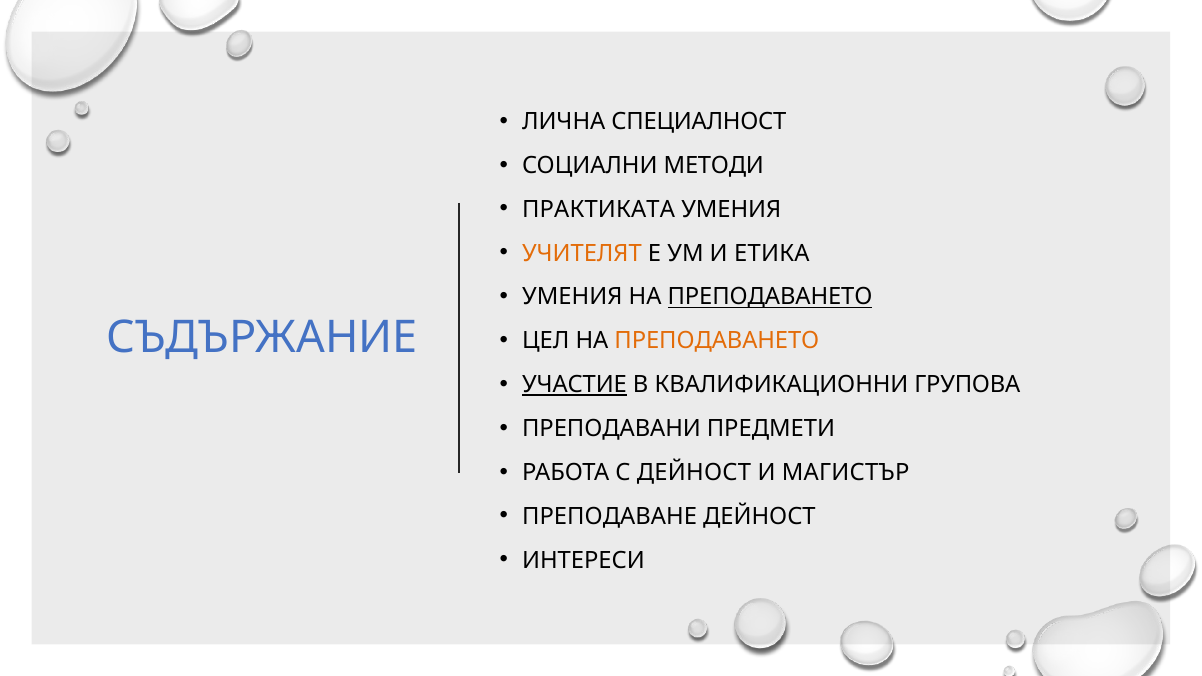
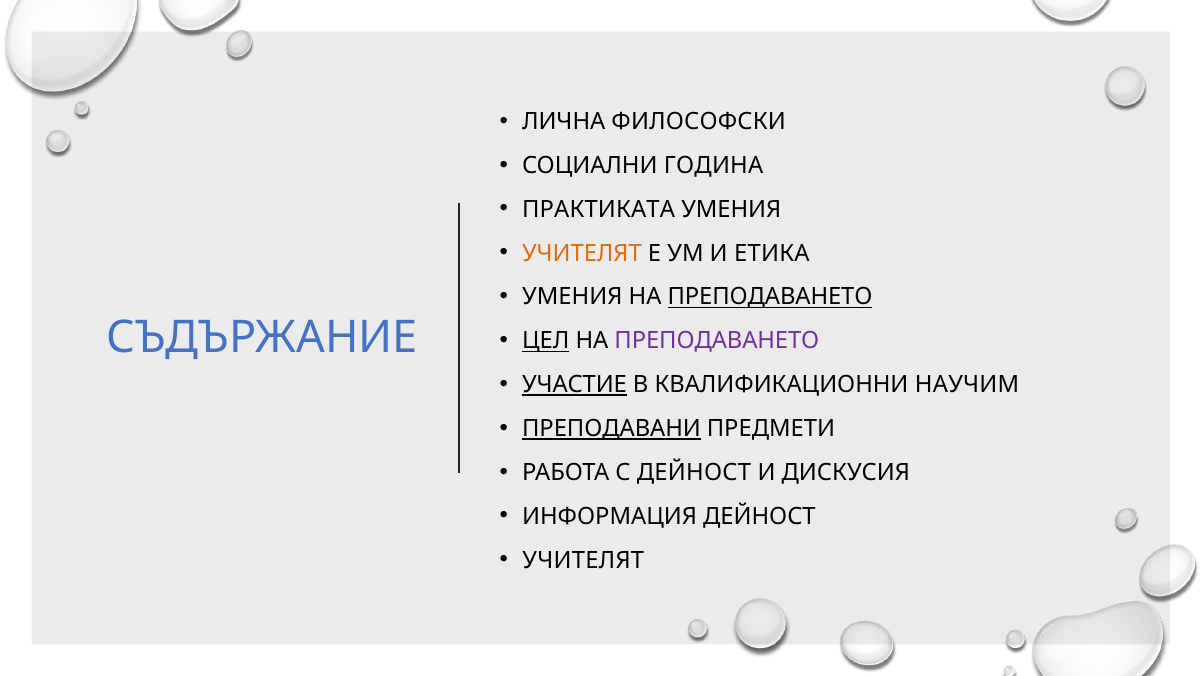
СПЕЦИАЛНОСТ: СПЕЦИАЛНОСТ -> ФИЛОСОФСКИ (699, 122)
МЕТОДИ: МЕТОДИ -> ГОДИНА (714, 166)
ЦЕЛ underline: none -> present (546, 341)
ПРЕПОДАВАНЕТО colour: orange -> purple (717, 341)
ГРУПОВА: ГРУПОВА -> НАУЧИМ (967, 385)
ПРЕПОДАВАНИ underline: none -> present (611, 429)
МАГИСТЪР: МАГИСТЪР -> ДИСКУСИЯ (846, 473)
ПРЕПОДАВАНЕ: ПРЕПОДАВАНЕ -> ИНФОРМАЦИЯ (610, 517)
ИНТЕРЕСИ: ИНТЕРЕСИ -> УЧИТЕЛЯТ (583, 560)
